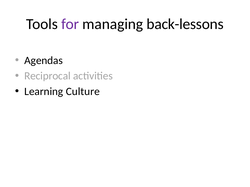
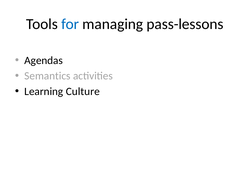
for colour: purple -> blue (70, 24)
back-lessons: back-lessons -> pass-lessons (185, 24)
Reciprocal: Reciprocal -> Semantics (47, 76)
